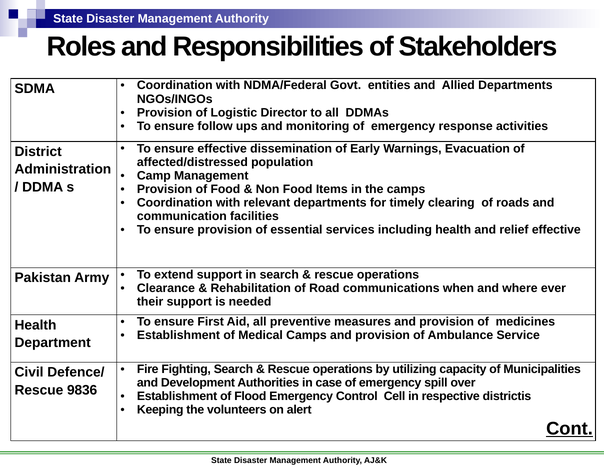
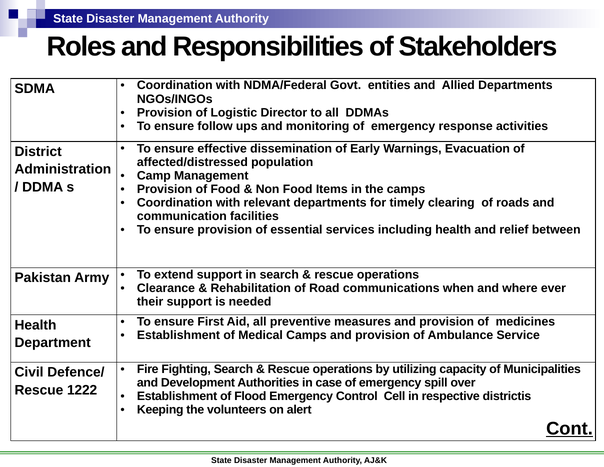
relief effective: effective -> between (556, 230)
9836: 9836 -> 1222 (82, 390)
